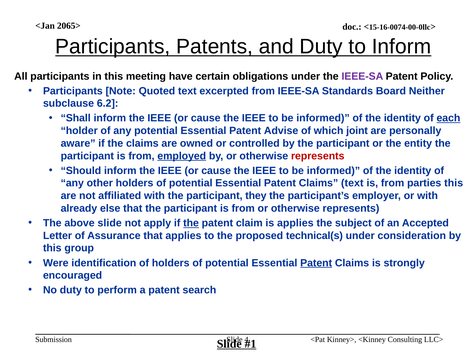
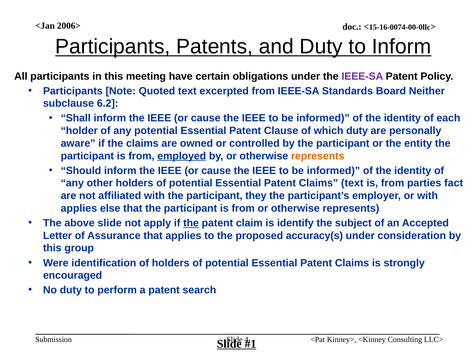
2065>: 2065> -> 2006> (69, 26)
each underline: present -> none (448, 118)
Advise: Advise -> Clause (281, 131)
which joint: joint -> duty (357, 131)
represents colour: red -> orange (318, 156)
parties this: this -> fact (454, 183)
already: already -> applies (79, 208)
is applies: applies -> identify (295, 223)
technical(s: technical(s -> accuracy(s (314, 235)
Patent underline: present -> none (316, 262)
